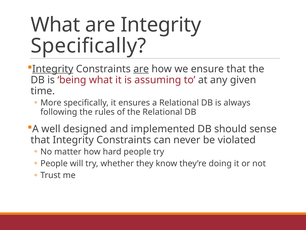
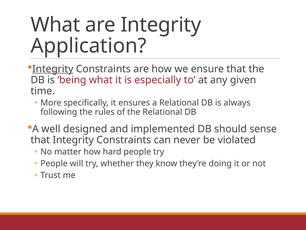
Specifically: Specifically -> Application (89, 46)
are underline: present -> none (141, 69)
assuming: assuming -> especially (158, 80)
